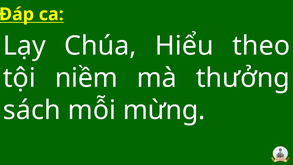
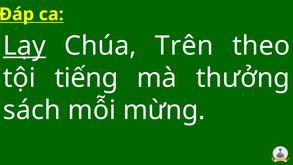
Lạy underline: none -> present (24, 46)
Hiểu: Hiểu -> Trên (184, 46)
niềm: niềm -> tiếng (86, 78)
